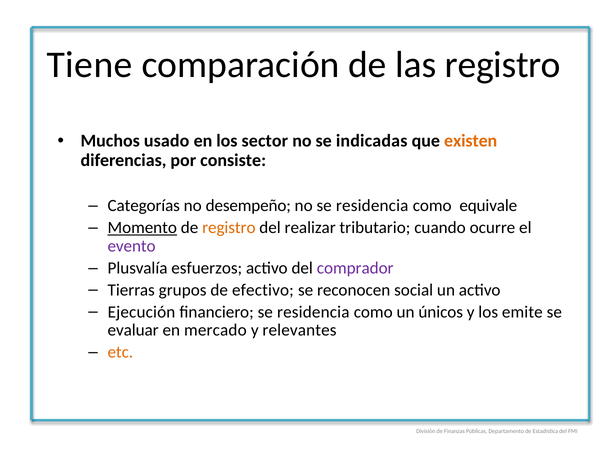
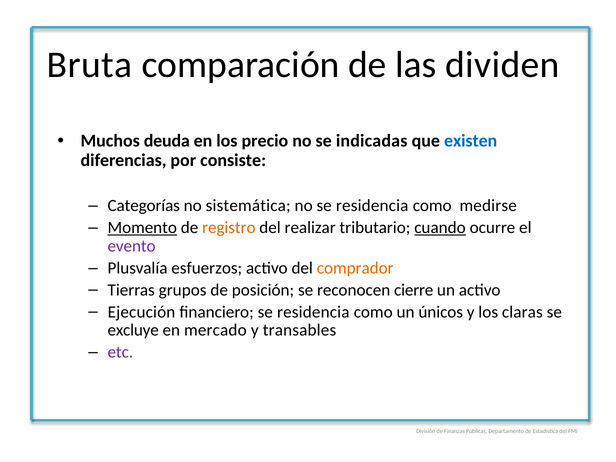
Tiene: Tiene -> Bruta (90, 65)
las registro: registro -> dividen (503, 65)
usado: usado -> deuda (167, 141)
sector: sector -> precio (265, 141)
existen colour: orange -> blue (471, 141)
desempeño: desempeño -> sistemática (248, 206)
equivale: equivale -> medirse (488, 206)
cuando underline: none -> present (440, 228)
comprador colour: purple -> orange (355, 268)
efectivo: efectivo -> posición (263, 290)
social: social -> cierre (414, 290)
emite: emite -> claras (522, 312)
evaluar: evaluar -> excluye (133, 330)
relevantes: relevantes -> transables (300, 330)
etc colour: orange -> purple (120, 352)
